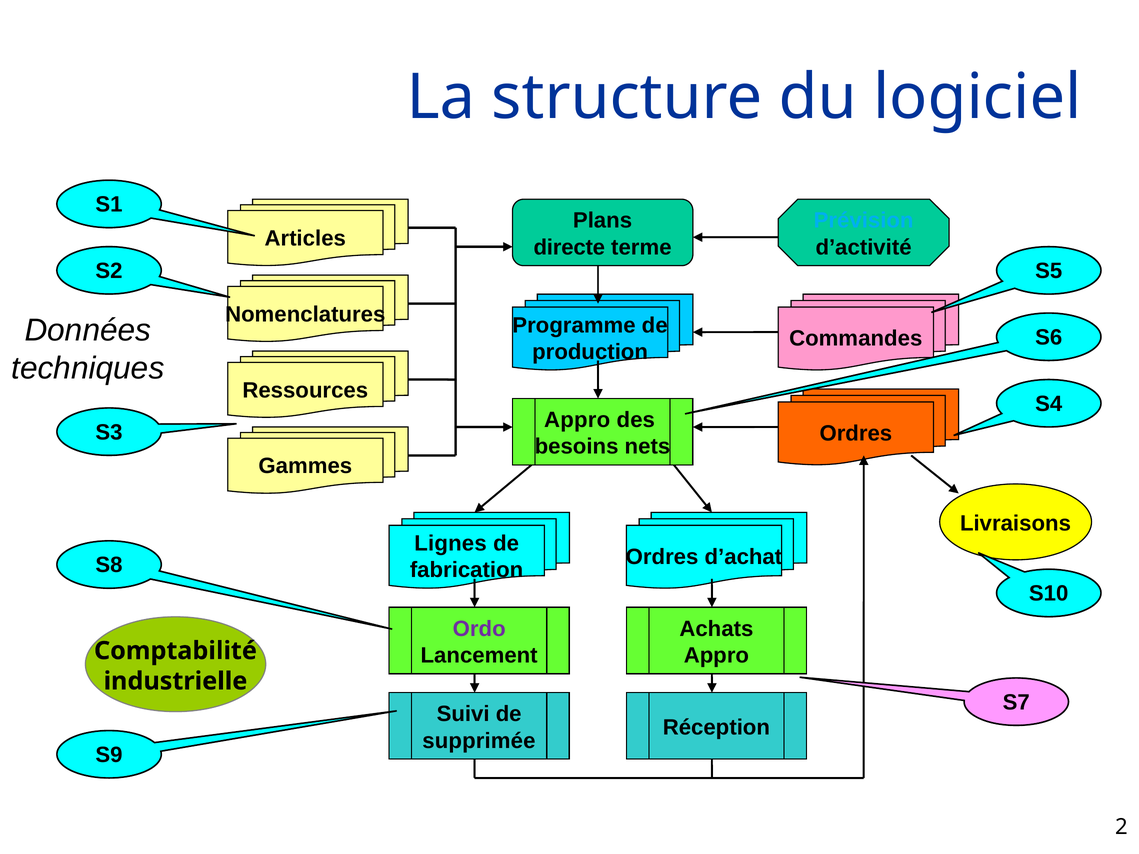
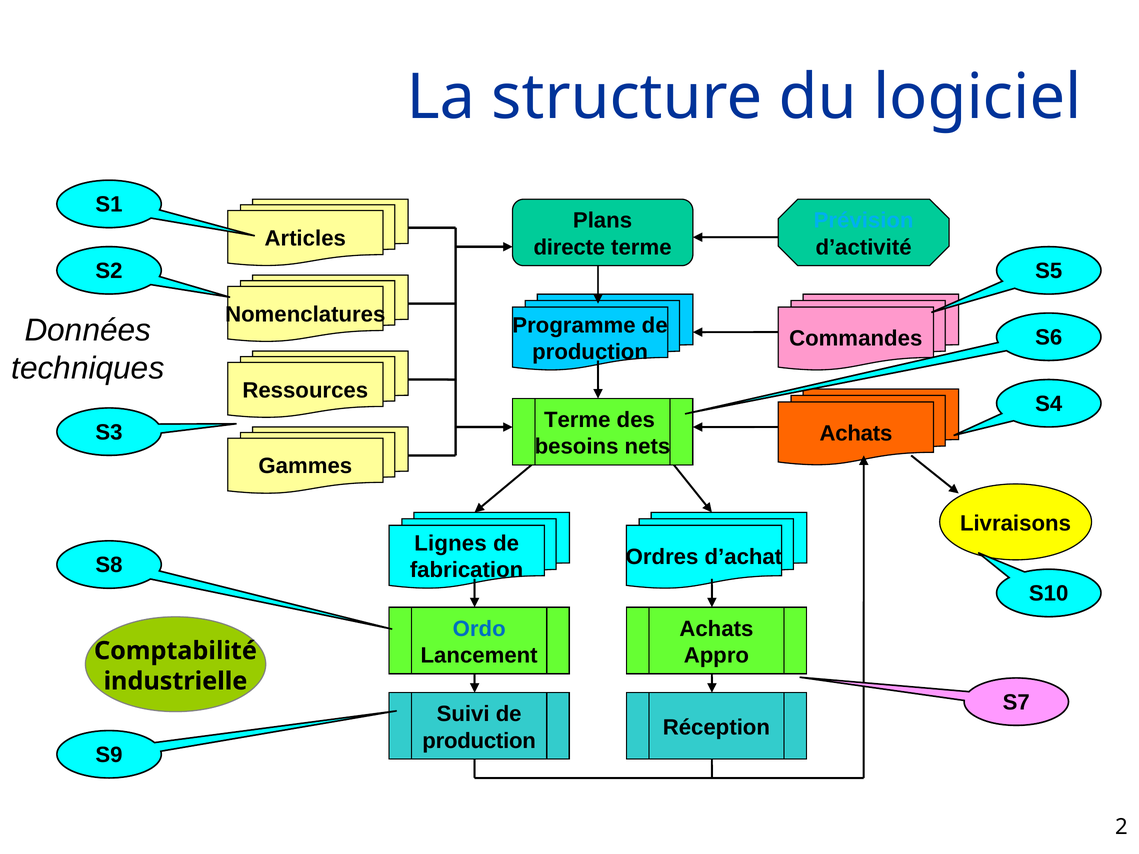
Appro: Appro -> Terme (577, 420)
Ordres: Ordres -> Achats (856, 434)
Ordo colour: purple -> blue (479, 629)
supprimée: supprimée -> production (479, 741)
